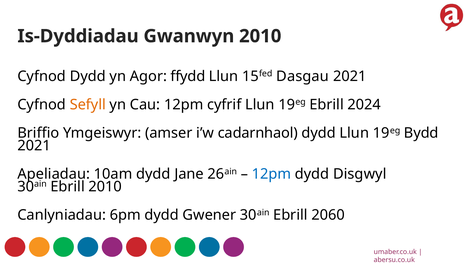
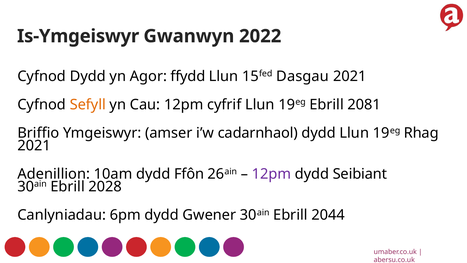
Is-Dyddiadau: Is-Dyddiadau -> Is-Ymgeiswyr (78, 36)
Gwanwyn 2010: 2010 -> 2022 (260, 36)
2024: 2024 -> 2081 (364, 104)
Bydd: Bydd -> Rhag (421, 133)
Apeliadau: Apeliadau -> Adenillion (54, 174)
Jane: Jane -> Ffôn (189, 174)
12pm colour: blue -> purple (271, 174)
Disgwyl: Disgwyl -> Seibiant (360, 174)
Ebrill 2010: 2010 -> 2028 (105, 186)
2060: 2060 -> 2044 (328, 215)
